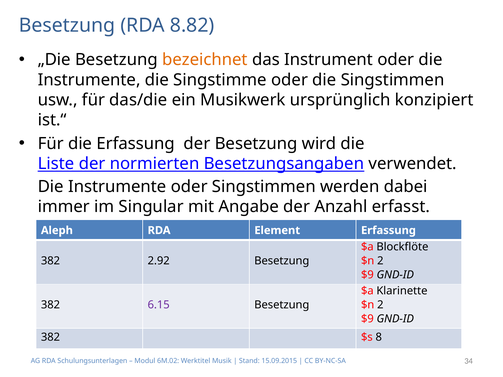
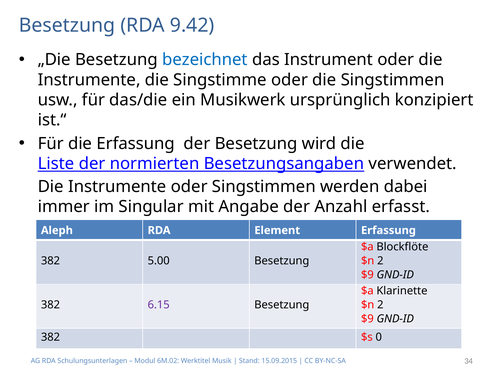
8.82: 8.82 -> 9.42 (192, 25)
bezeichnet colour: orange -> blue (205, 60)
2.92: 2.92 -> 5.00 (159, 261)
8: 8 -> 0 (379, 337)
